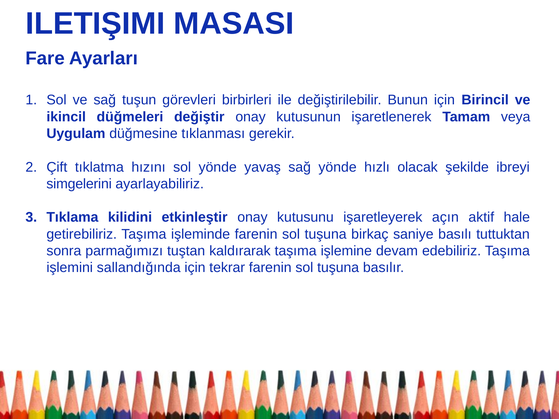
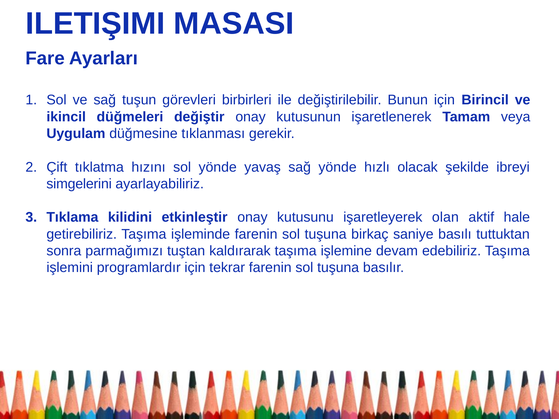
açın: açın -> olan (445, 217)
sallandığında: sallandığında -> programlardır (139, 268)
